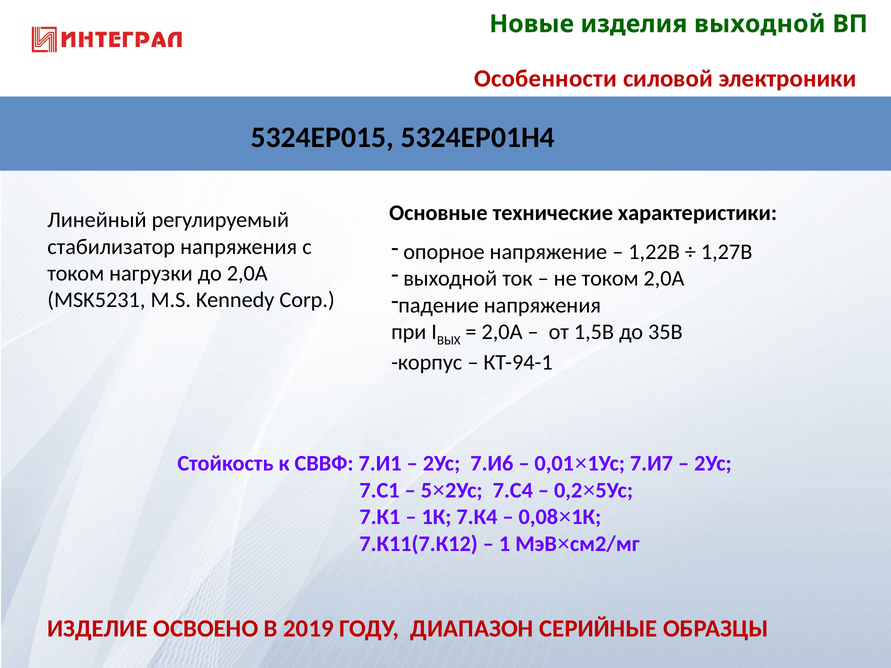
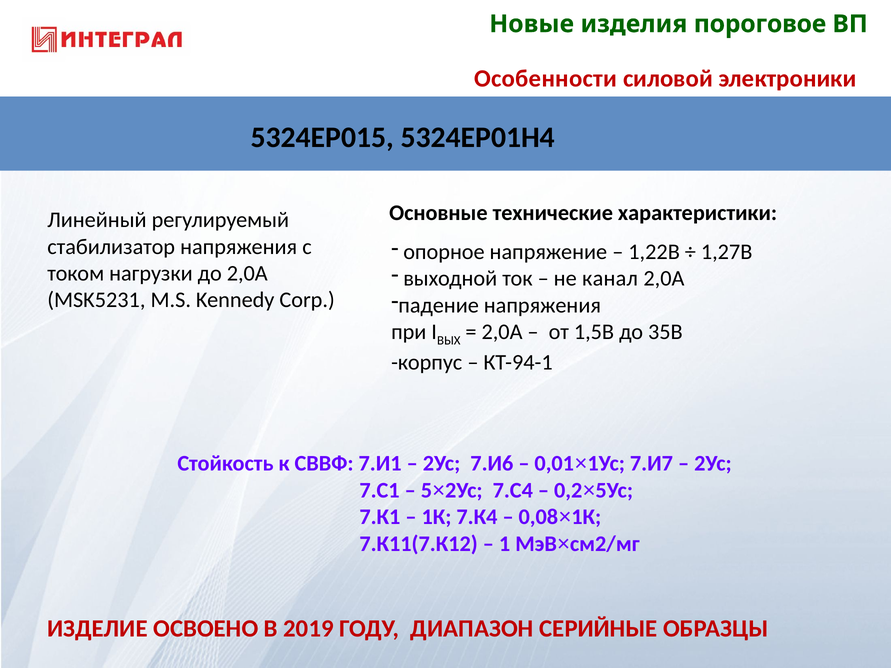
изделия выходной: выходной -> пороговое (760, 24)
не током: током -> канал (610, 279)
